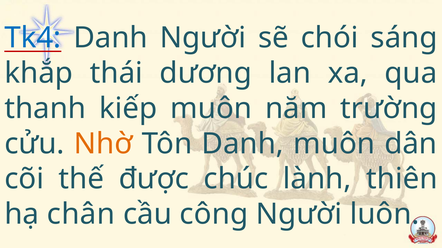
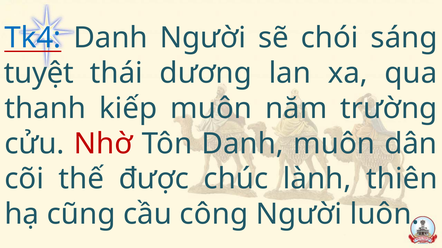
khắp: khắp -> tuyệt (39, 73)
Nhờ colour: orange -> red (103, 144)
chân: chân -> cũng (81, 215)
